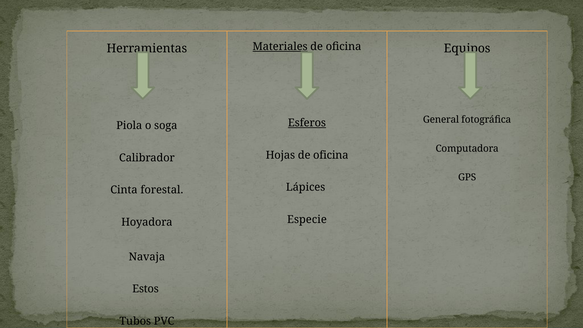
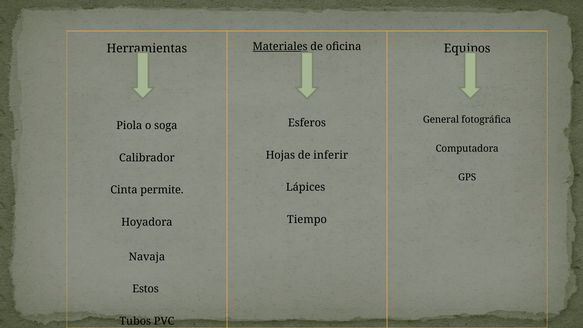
Esferos underline: present -> none (307, 123)
Hojas de oficina: oficina -> inferir (331, 155)
forestal: forestal -> permite (162, 190)
Especie: Especie -> Tiempo (307, 220)
